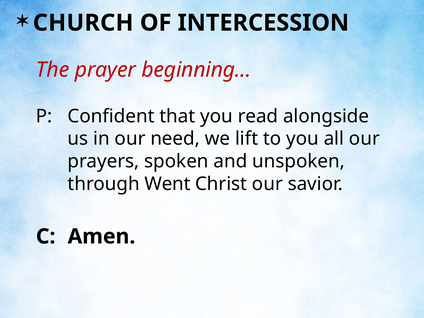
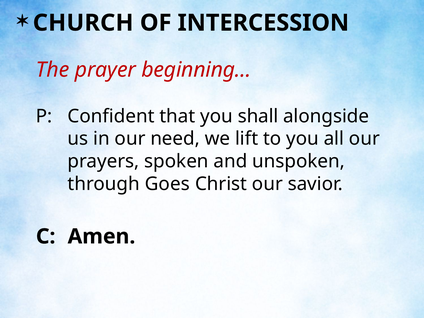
read: read -> shall (258, 116)
Went: Went -> Goes (167, 184)
